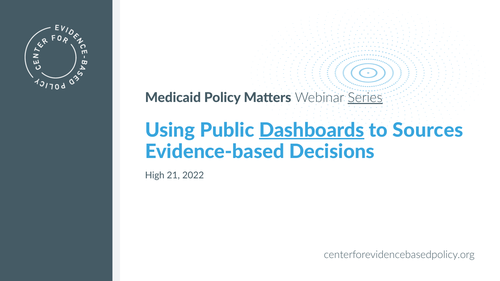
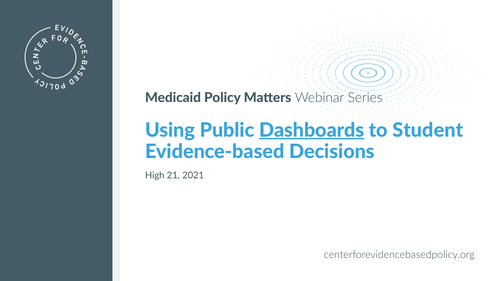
Series underline: present -> none (365, 98)
Sources: Sources -> Student (428, 130)
2022: 2022 -> 2021 (193, 175)
